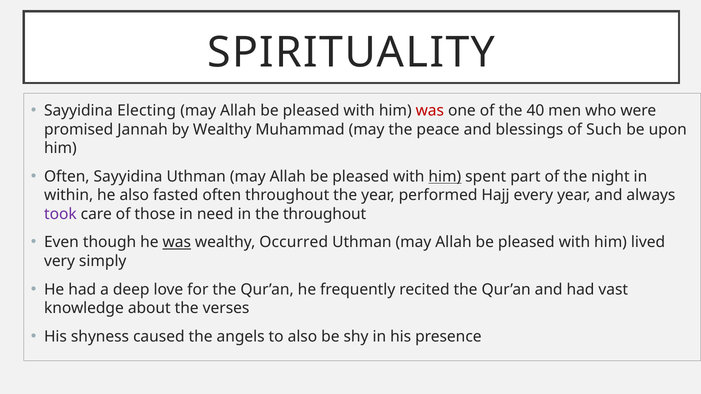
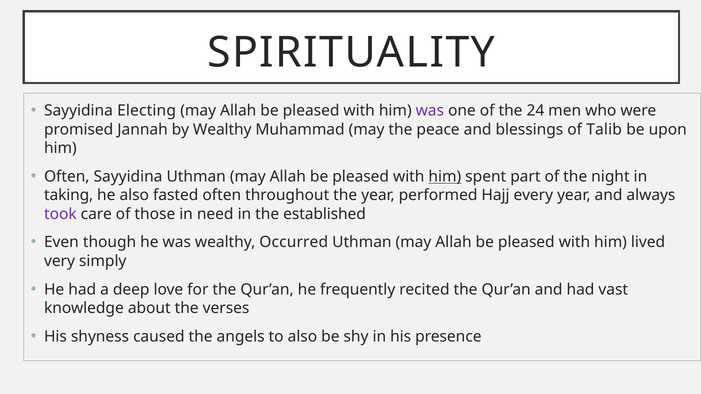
was colour: red -> purple (430, 111)
40: 40 -> 24 (535, 111)
Such: Such -> Talib (604, 130)
within: within -> taking (69, 195)
the throughout: throughout -> established (325, 214)
was underline: present -> none (177, 243)
